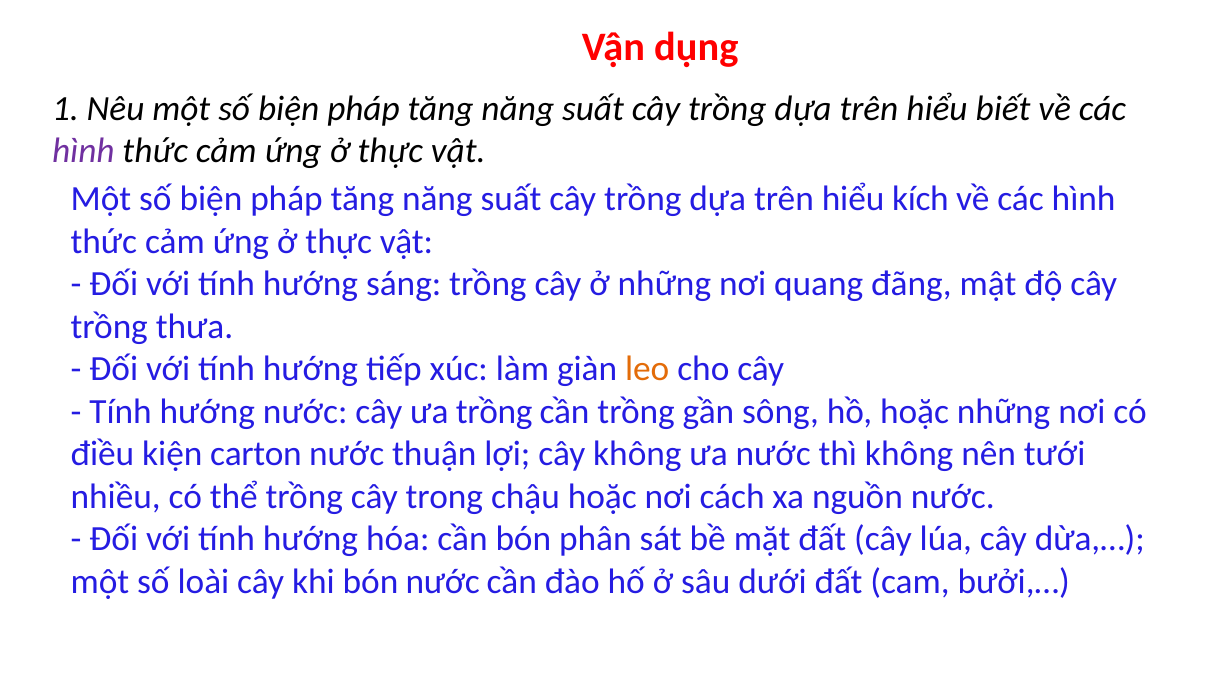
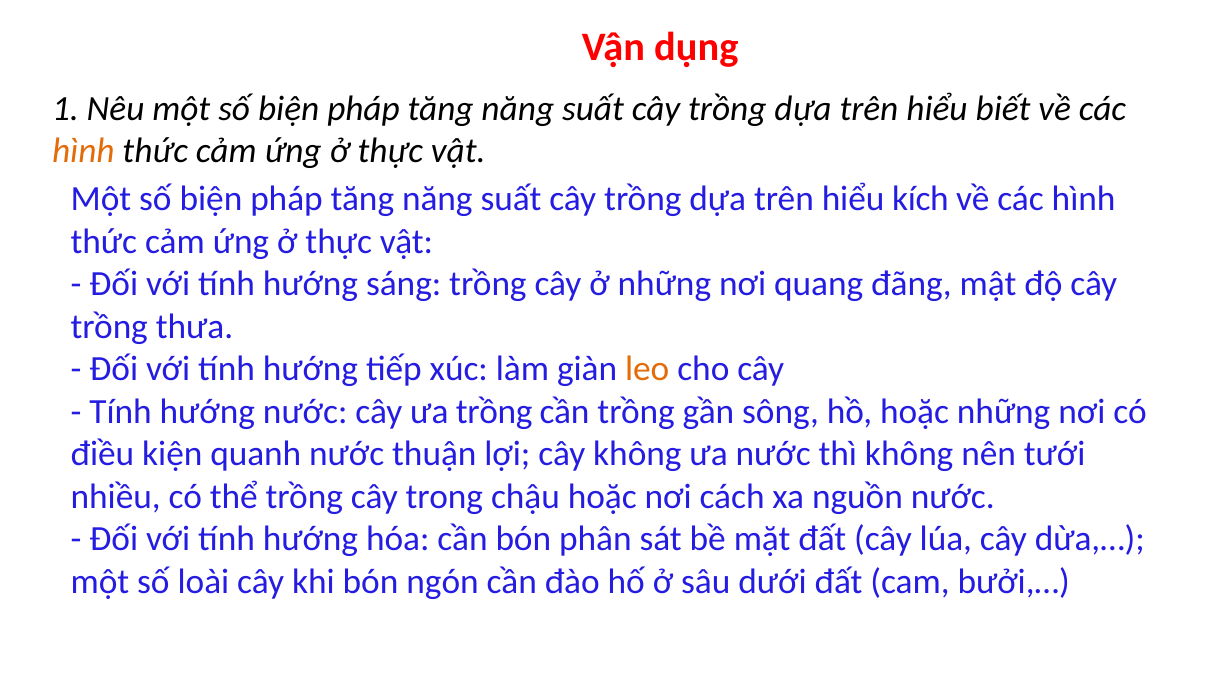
hình colour: purple -> orange (83, 151)
carton: carton -> quanh (256, 454)
bón nước: nước -> ngón (443, 581)
